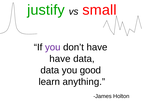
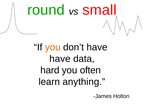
justify: justify -> round (46, 10)
you colour: purple -> orange (53, 47)
data: data -> hard (50, 70)
good: good -> often (90, 70)
